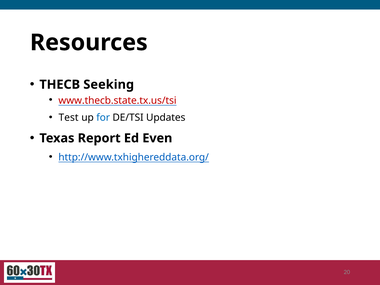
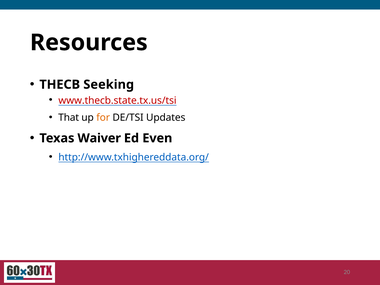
Test: Test -> That (69, 117)
for colour: blue -> orange (103, 117)
Report: Report -> Waiver (99, 138)
